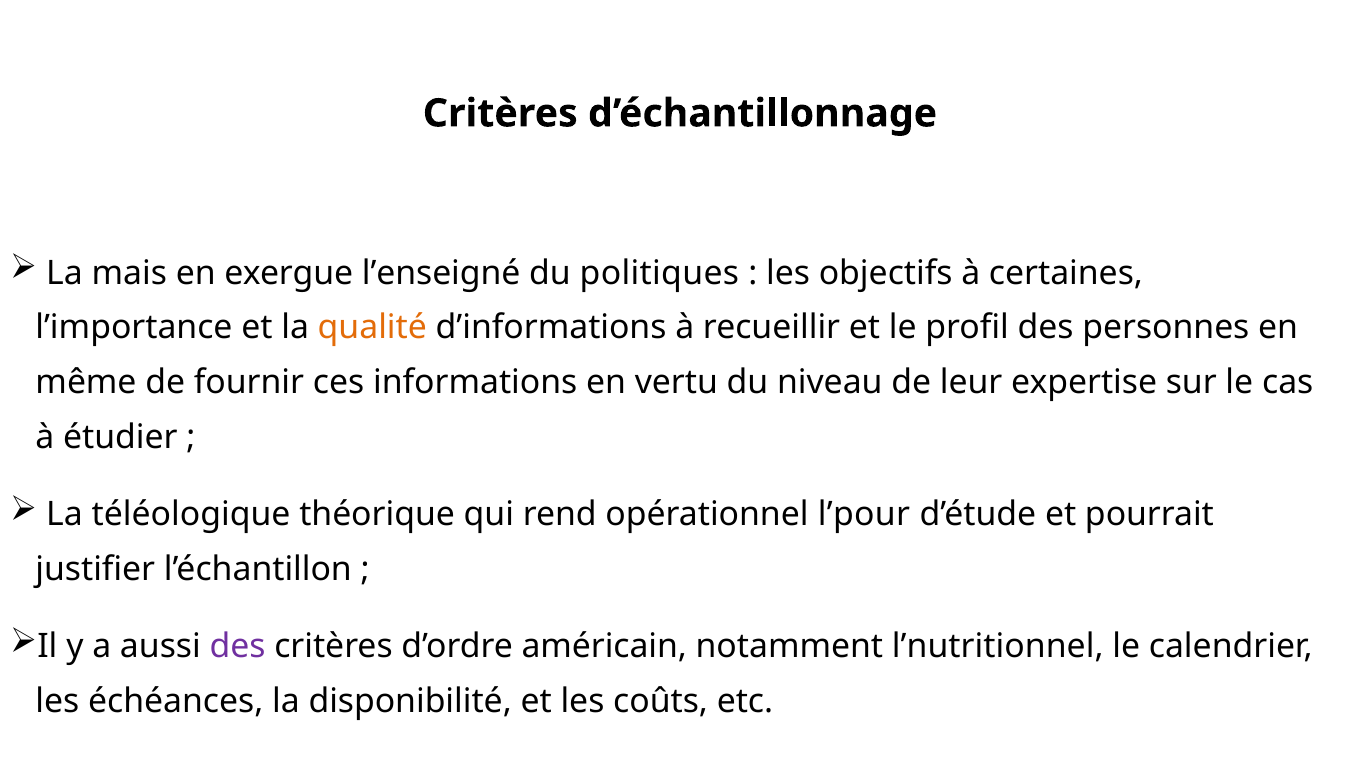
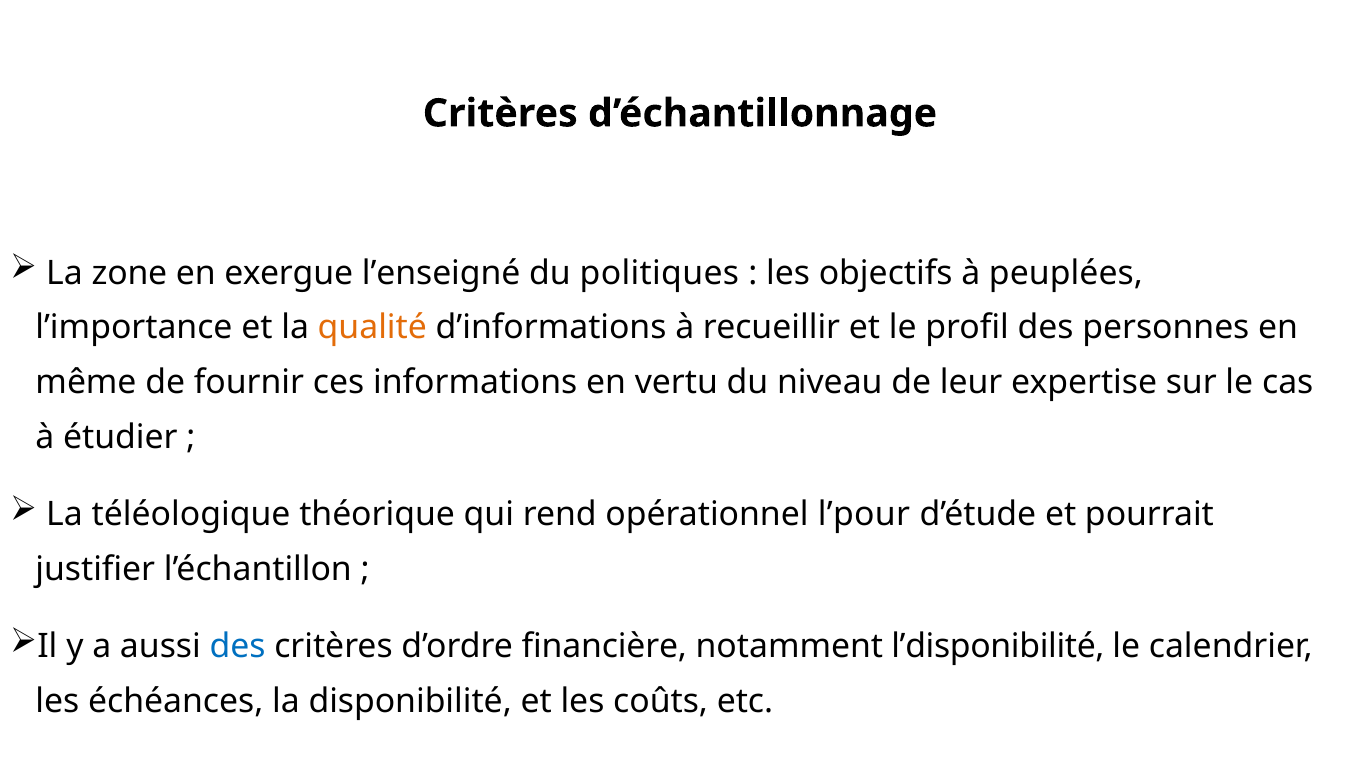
mais: mais -> zone (129, 273)
certaines: certaines -> peuplées (1066, 273)
des colour: purple -> blue (238, 647)
américain: américain -> financière (604, 647)
l’nutritionnel: l’nutritionnel -> l’disponibilité (998, 647)
